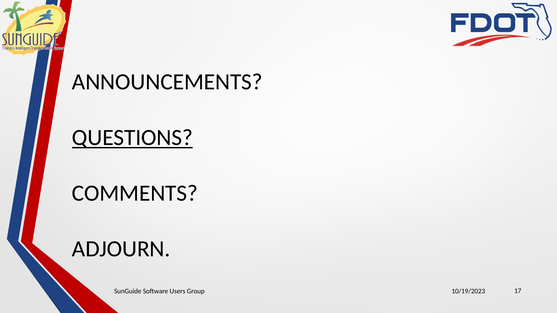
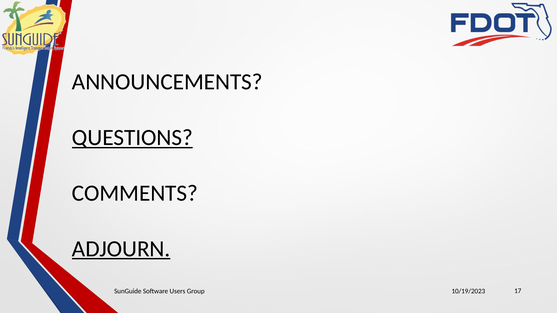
ADJOURN underline: none -> present (121, 249)
